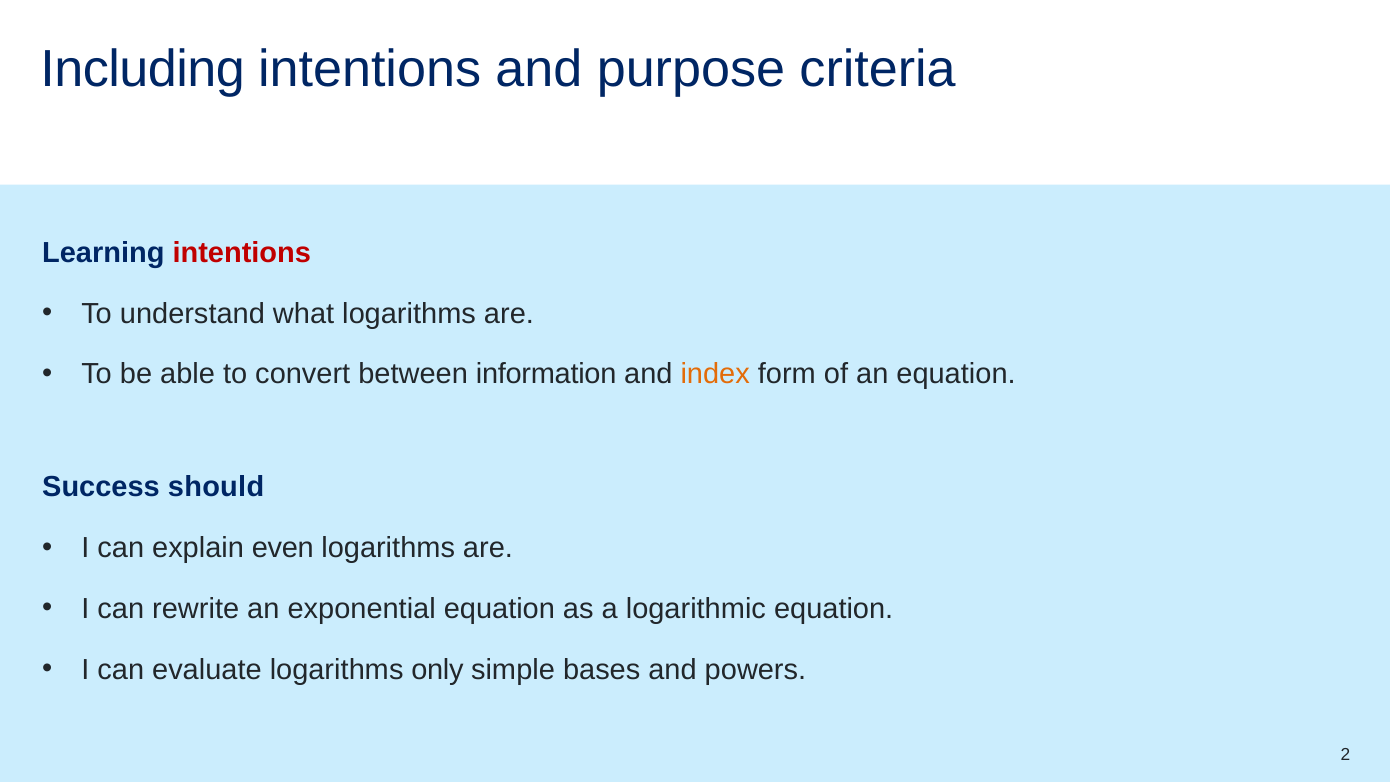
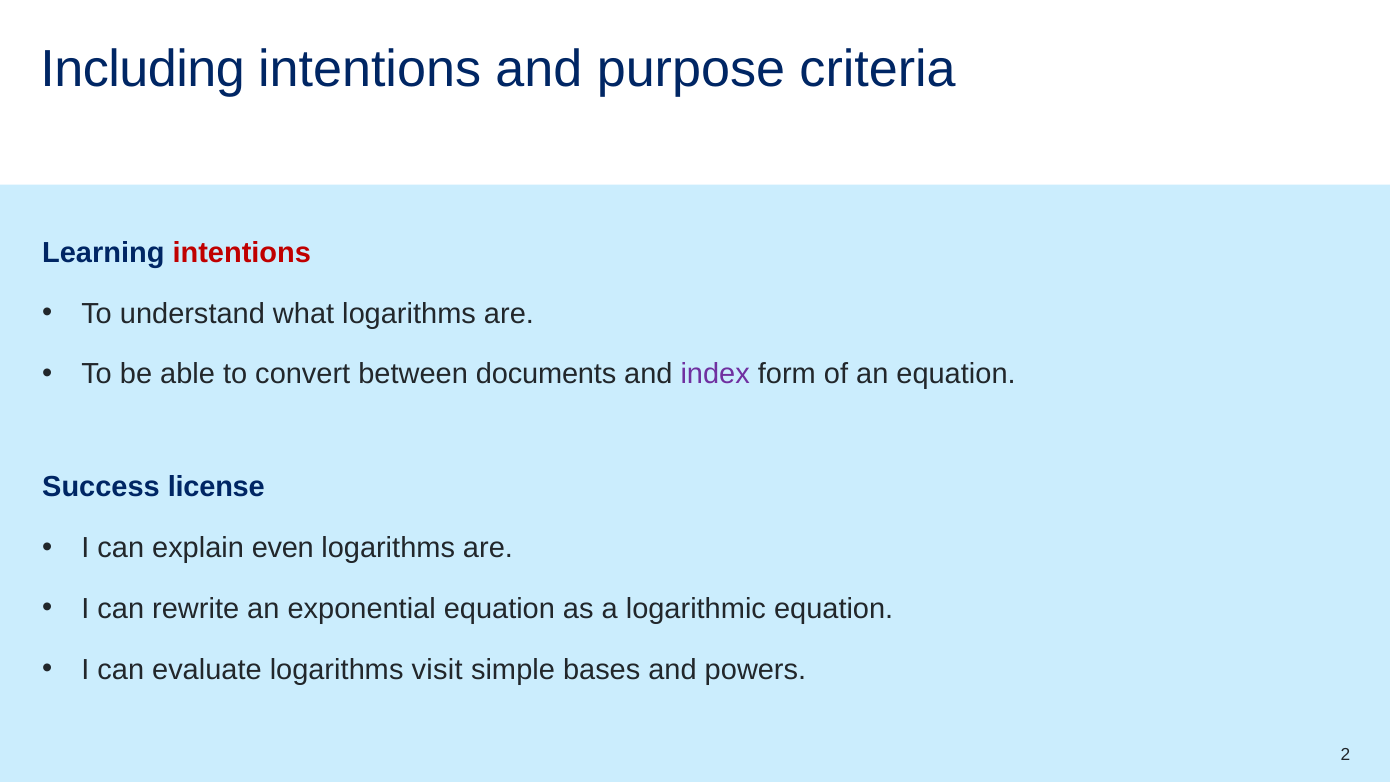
information: information -> documents (546, 374)
index colour: orange -> purple (715, 374)
should: should -> license (216, 487)
only: only -> visit (437, 670)
